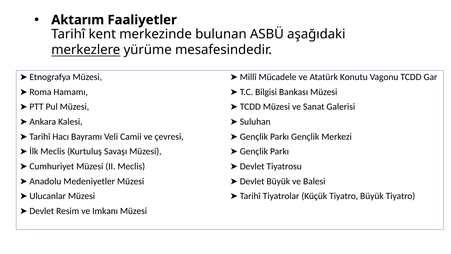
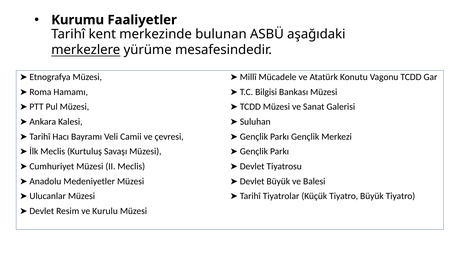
Aktarım: Aktarım -> Kurumu (78, 20)
Imkanı: Imkanı -> Kurulu (105, 211)
